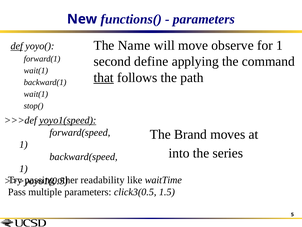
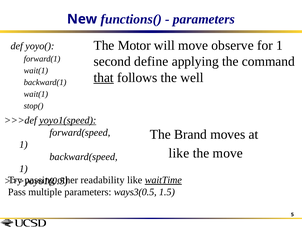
Name: Name -> Motor (134, 45)
def underline: present -> none (17, 46)
path: path -> well (192, 78)
into: into -> like (179, 153)
the series: series -> move (228, 153)
waitTime underline: none -> present (163, 180)
click3(0.5: click3(0.5 -> ways3(0.5 (135, 192)
